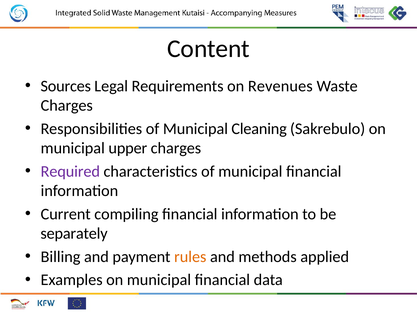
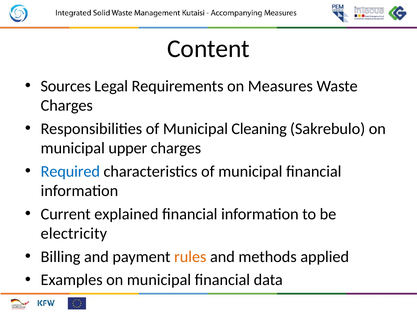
Revenues: Revenues -> Measures (280, 86)
Required colour: purple -> blue (70, 171)
compiling: compiling -> explained (126, 214)
separately: separately -> electricity (74, 233)
